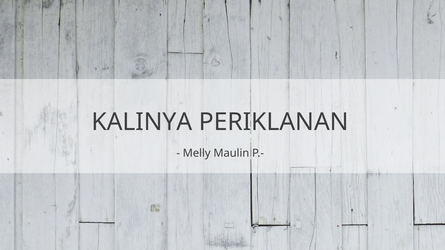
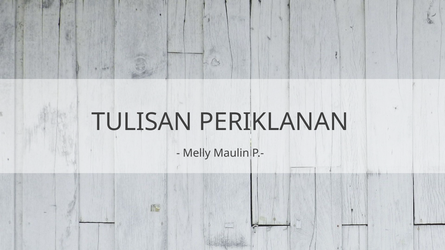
KALINYA: KALINYA -> TULISAN (142, 122)
